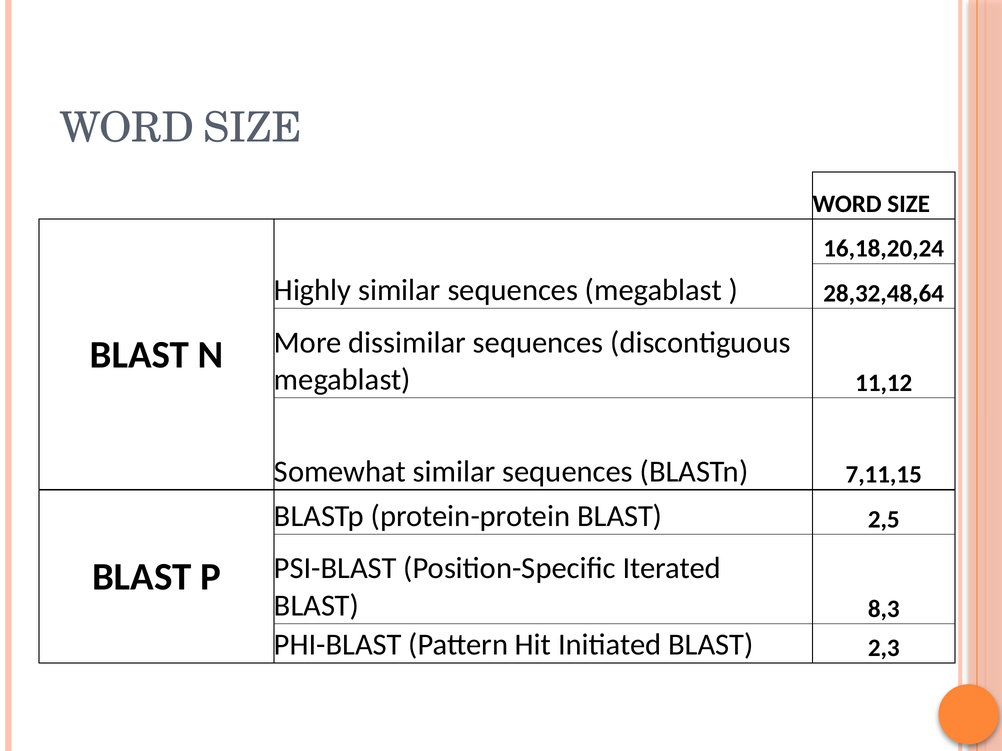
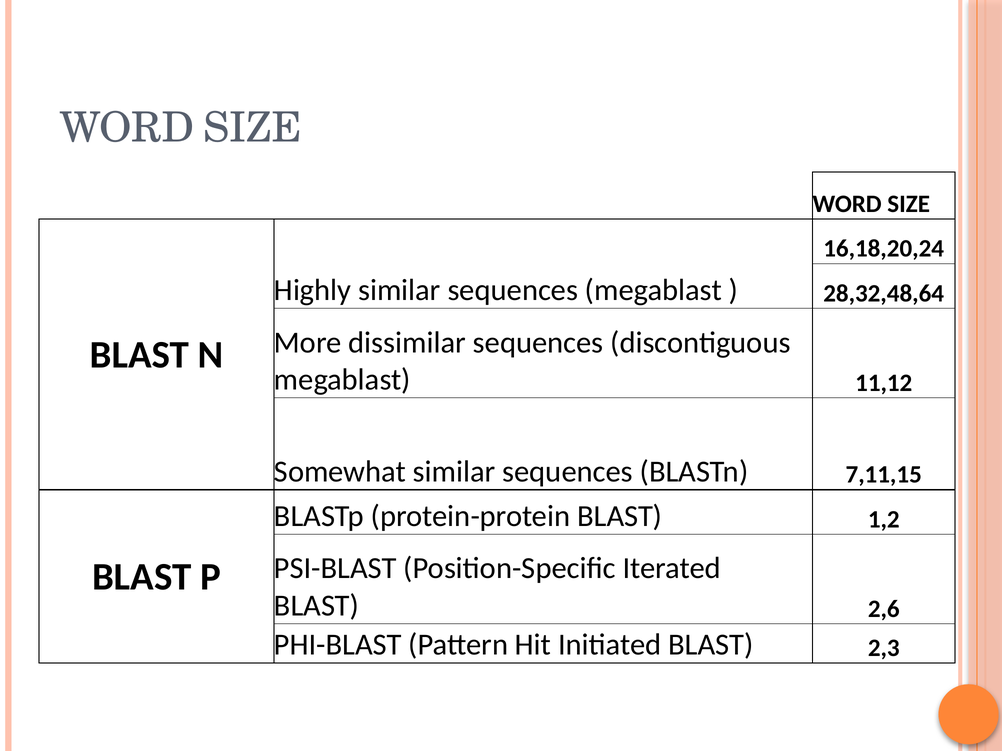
2,5: 2,5 -> 1,2 (884, 520)
8,3: 8,3 -> 2,6 (884, 609)
